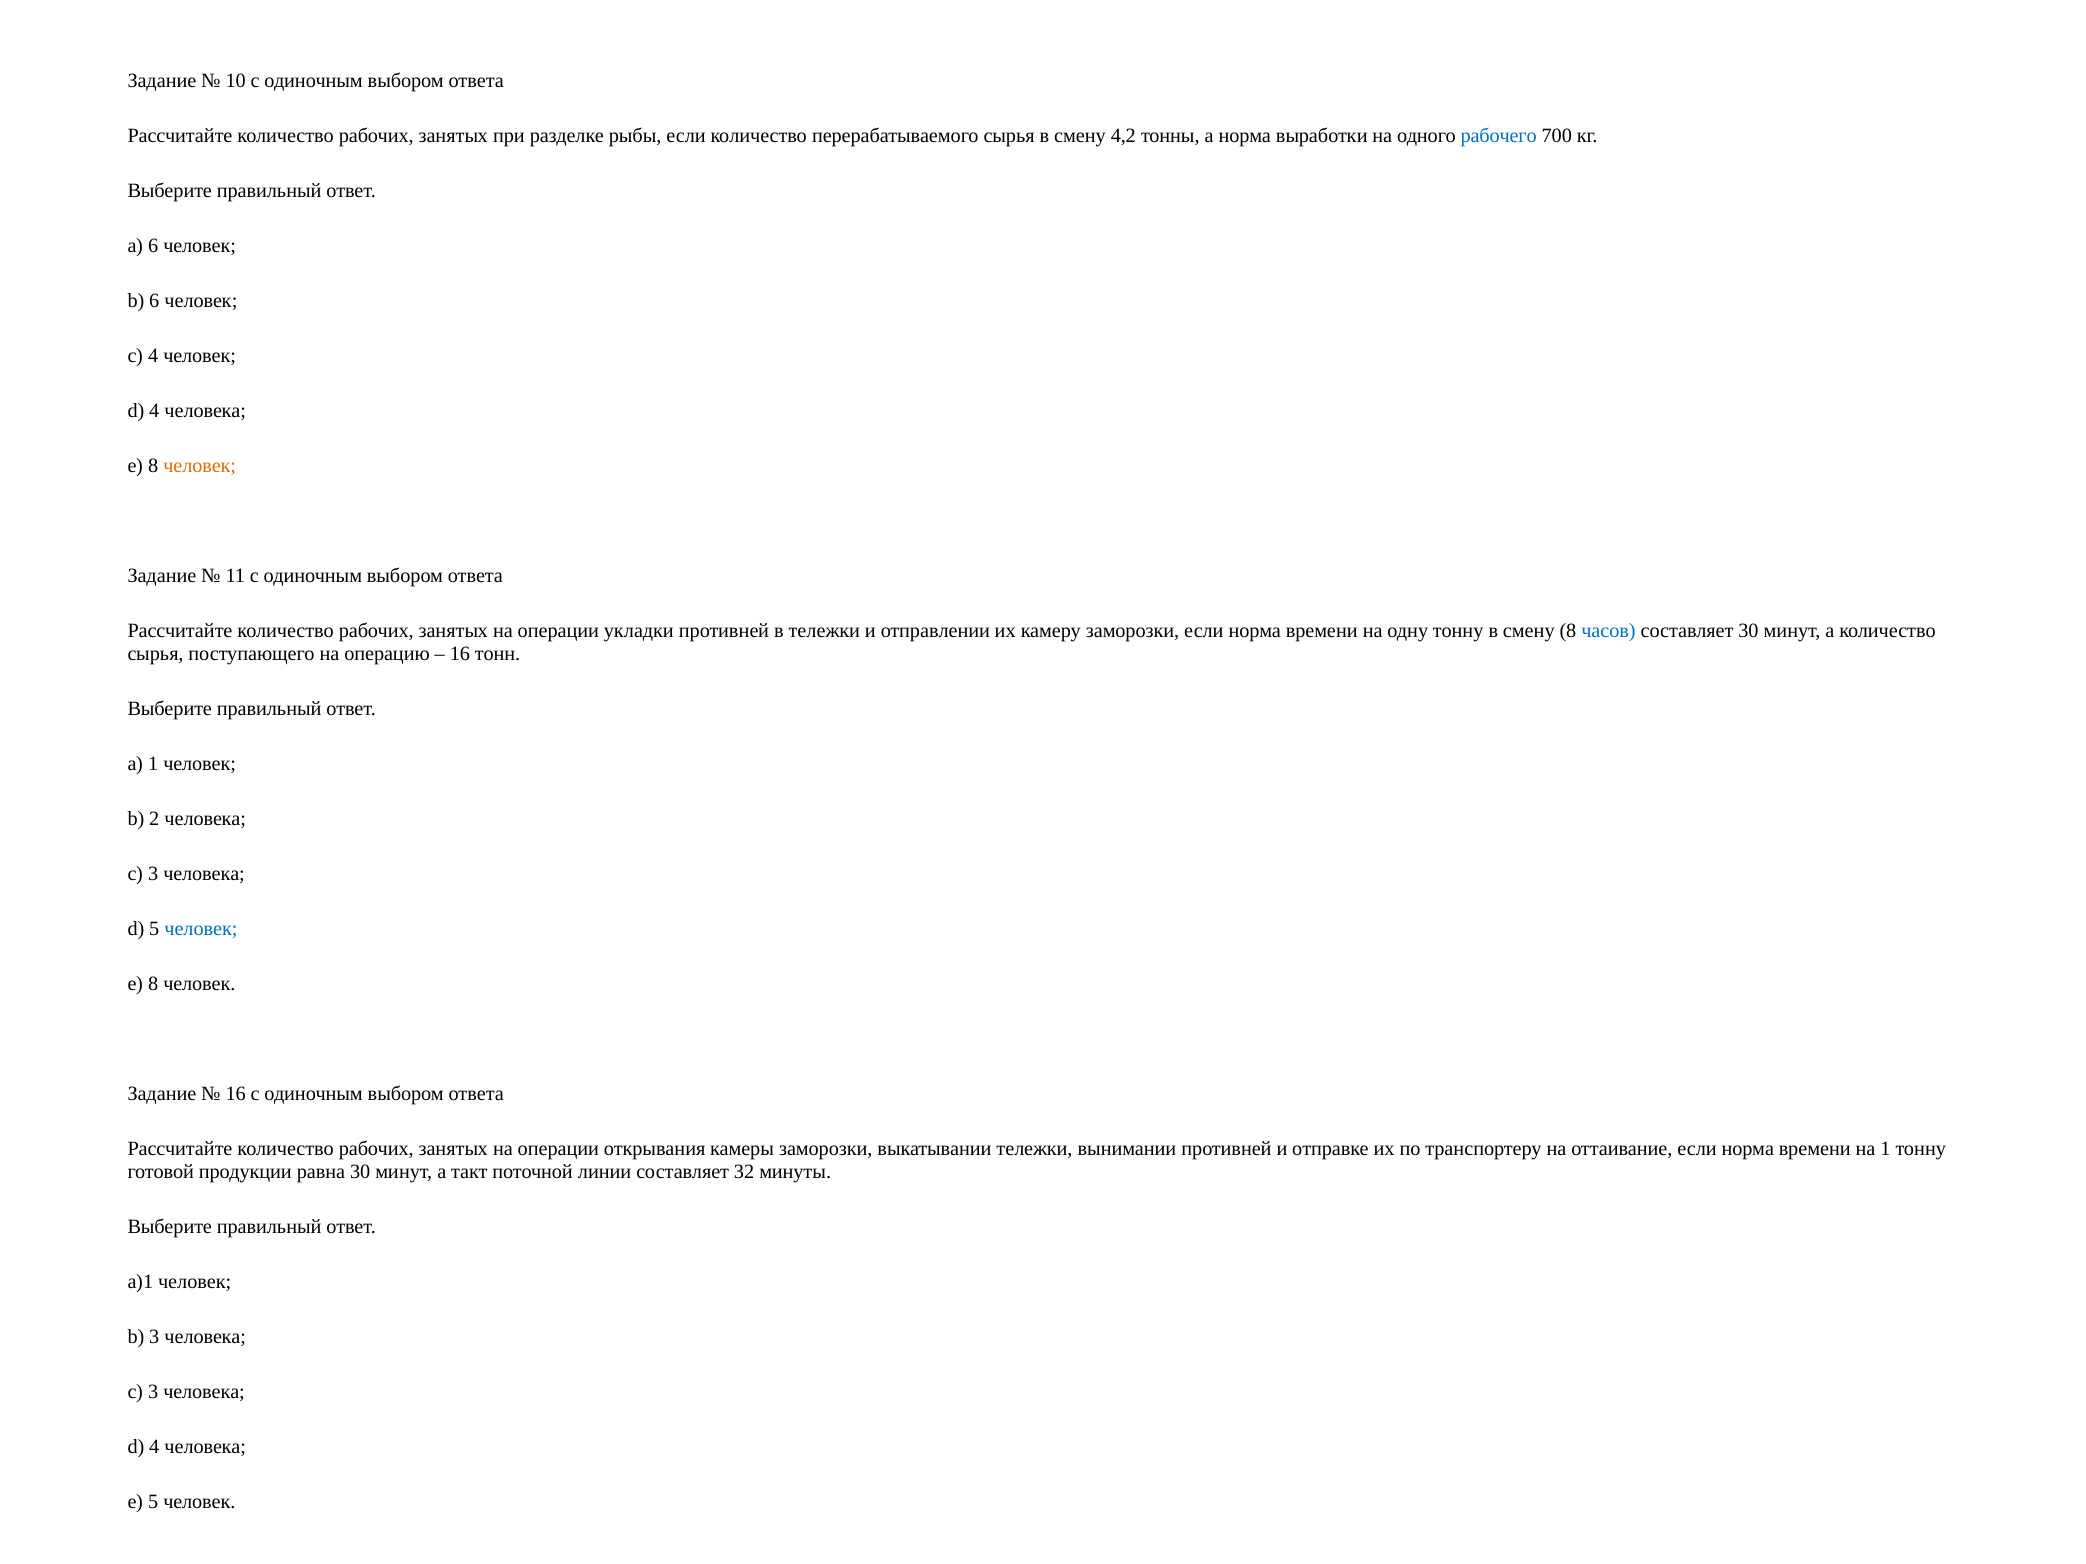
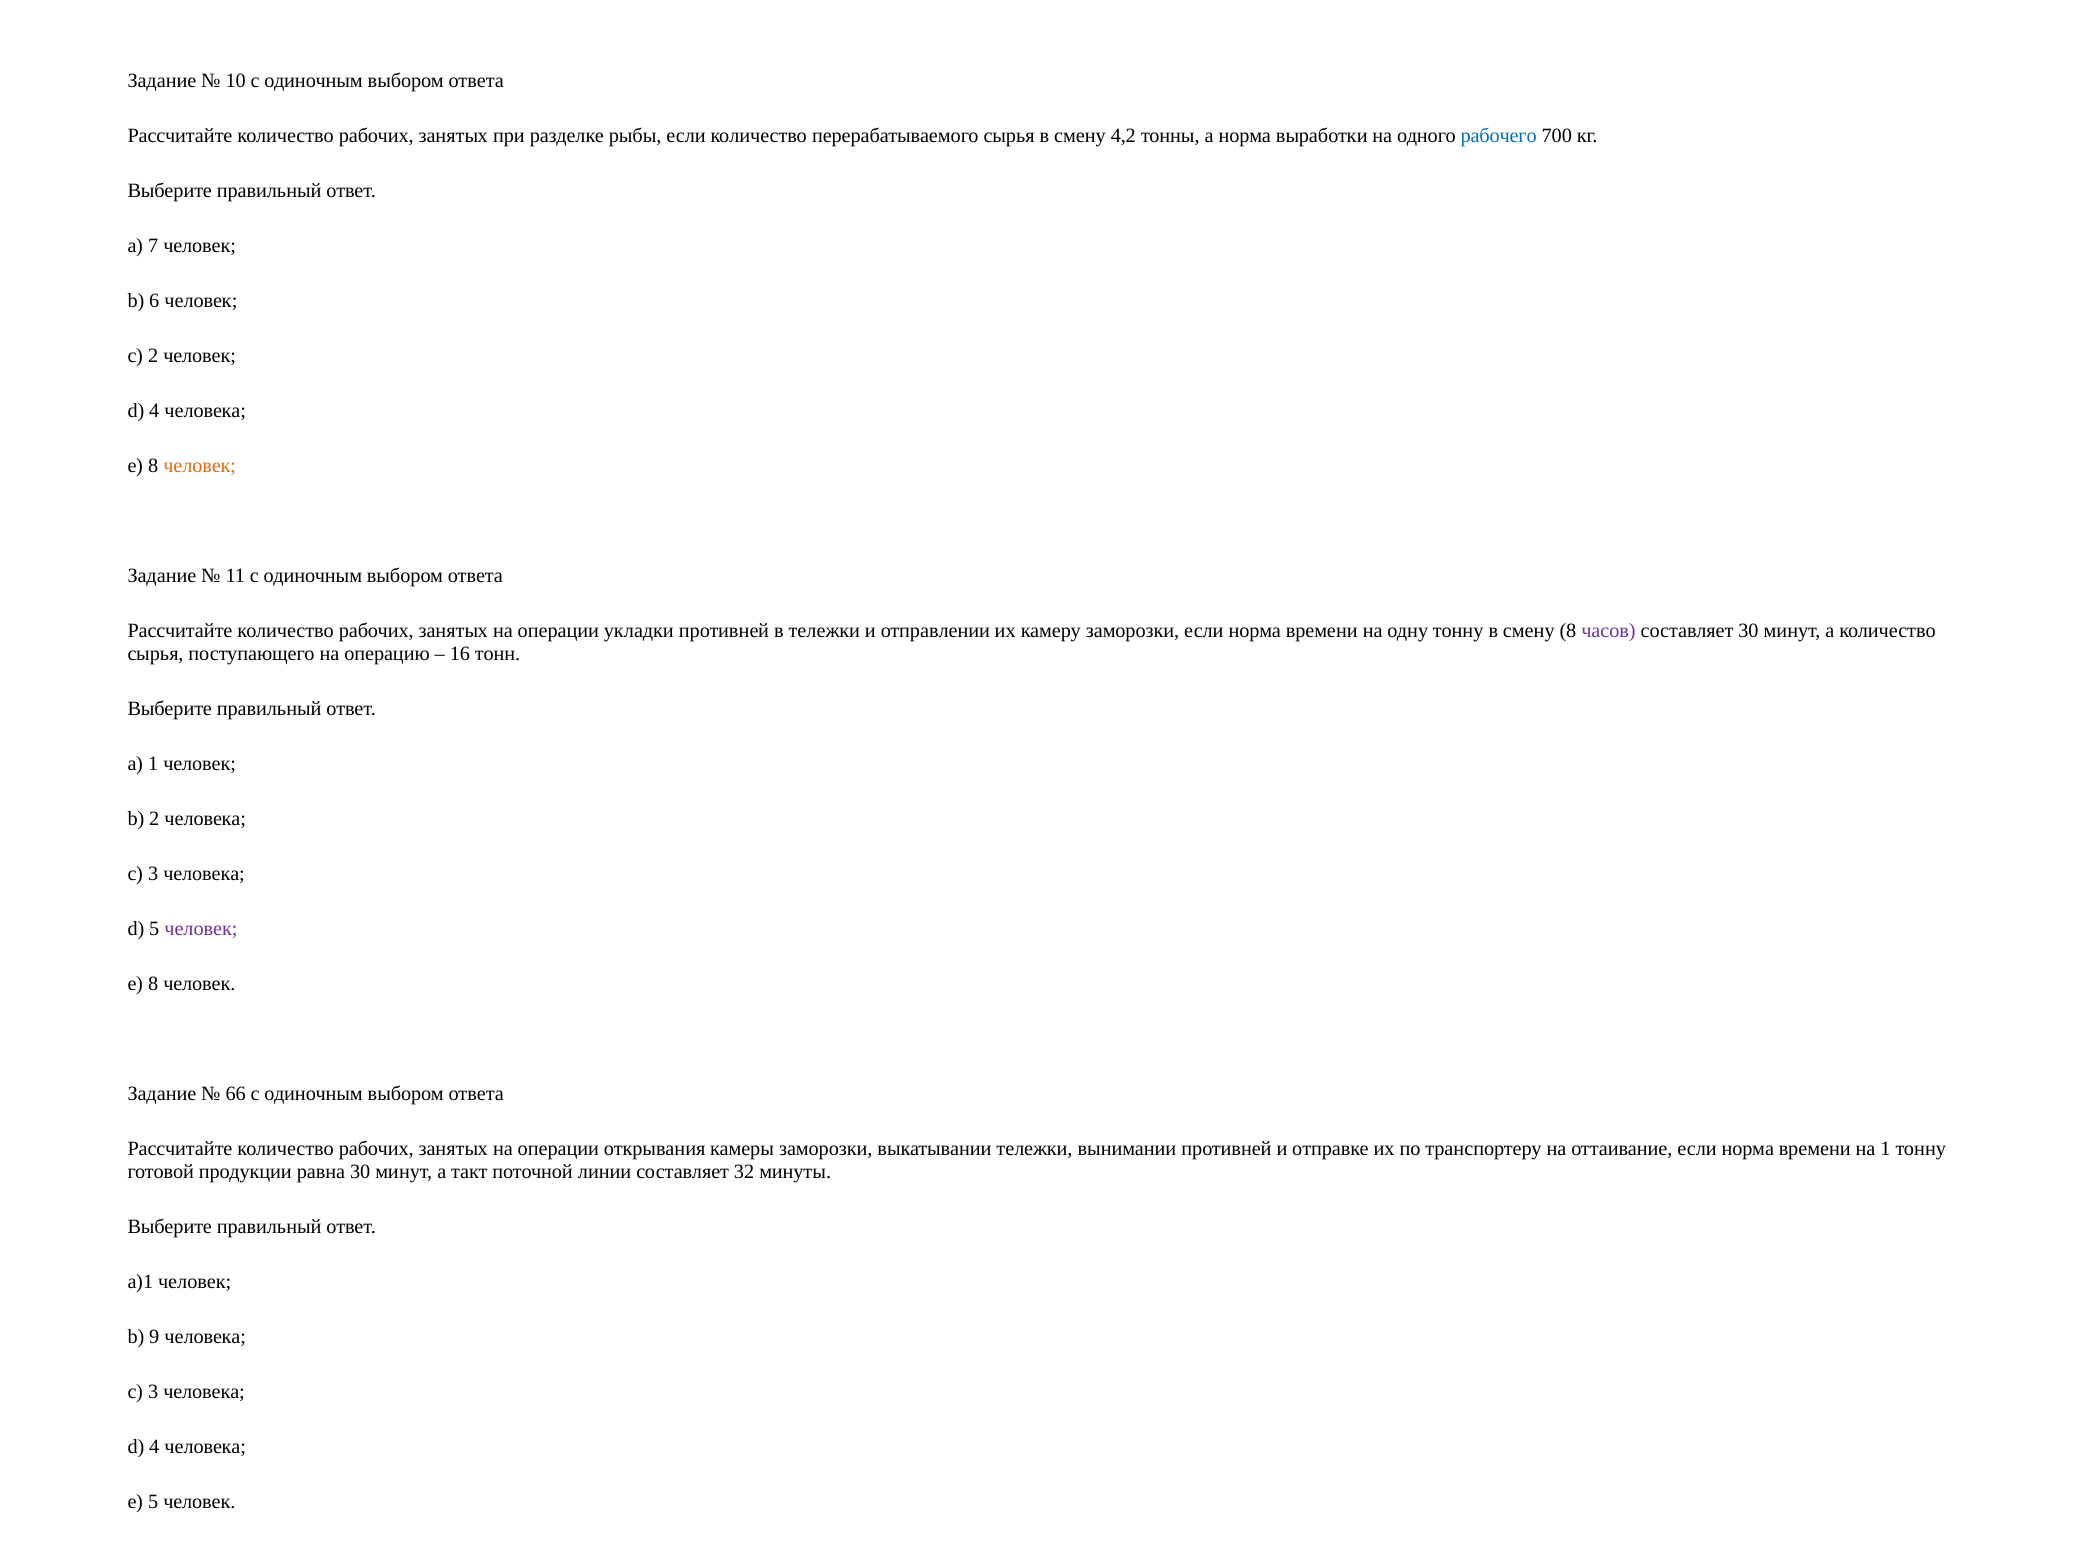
a 6: 6 -> 7 (153, 246)
c 4: 4 -> 2 (153, 356)
часов colour: blue -> purple (1609, 632)
человек colour: blue -> purple (201, 929)
16: 16 -> 66 (236, 1094)
b 3: 3 -> 9 (154, 1337)
